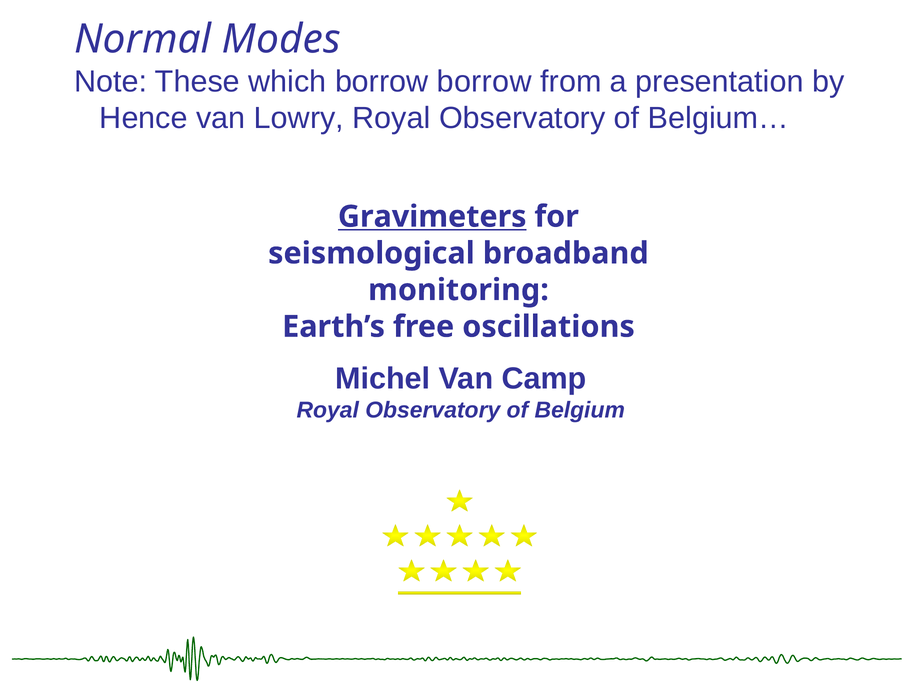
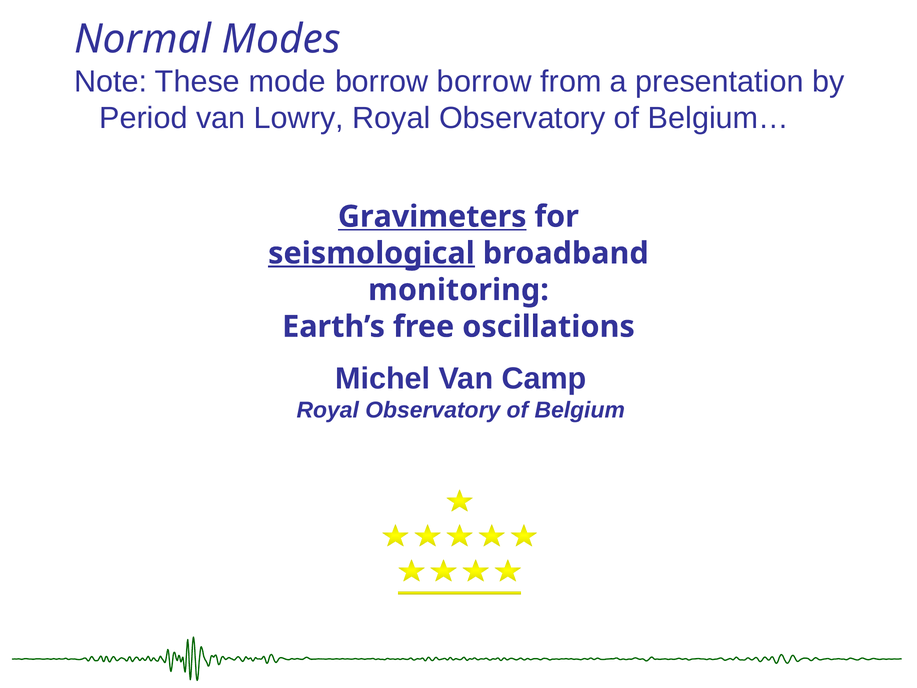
which: which -> mode (287, 82)
Hence: Hence -> Period (144, 118)
seismological underline: none -> present (371, 253)
